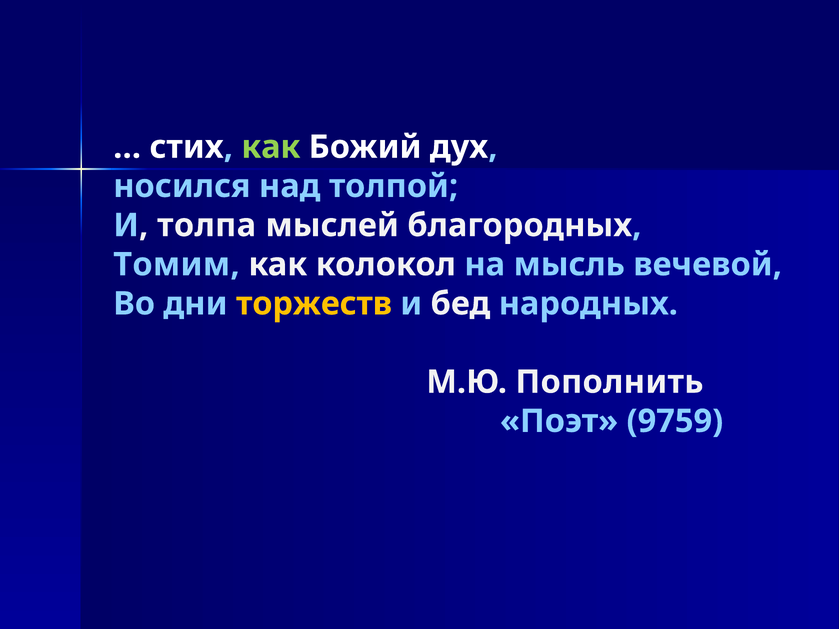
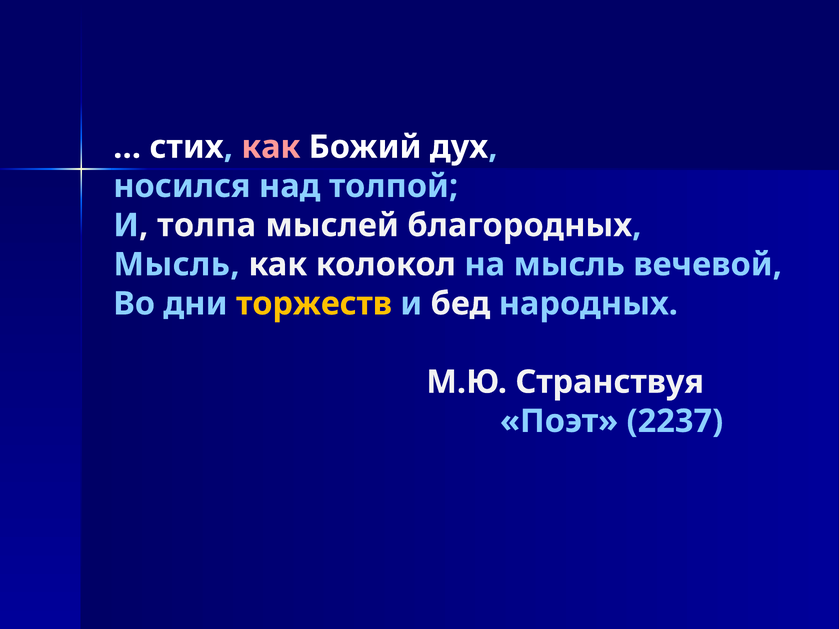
как colour: light green -> pink (271, 147)
Томим: Томим -> Мысль (176, 265)
Пополнить: Пополнить -> Странствуя (610, 382)
9759: 9759 -> 2237 (675, 421)
